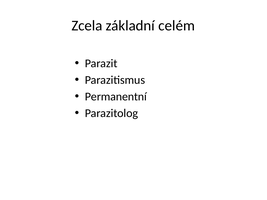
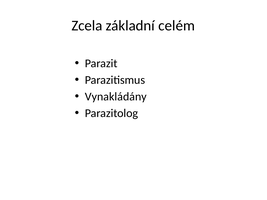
Permanentní: Permanentní -> Vynakládány (116, 97)
